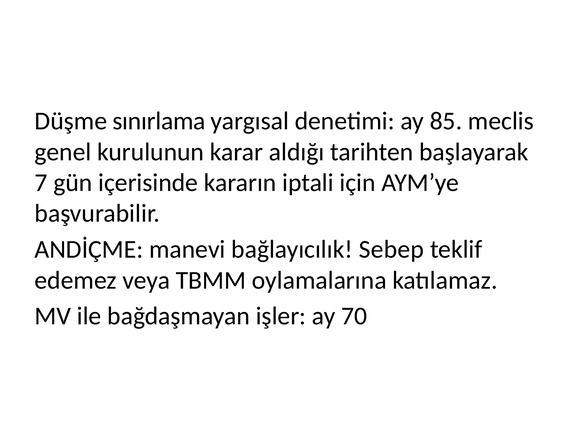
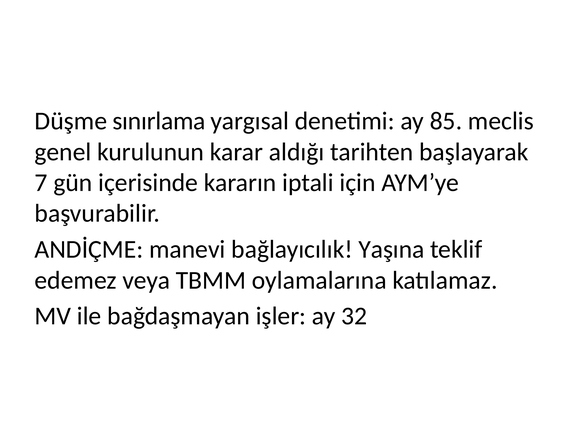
Sebep: Sebep -> Yaşına (391, 249)
70: 70 -> 32 (354, 316)
